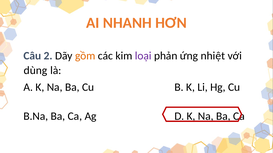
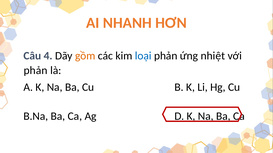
2: 2 -> 4 (48, 56)
loại colour: purple -> blue (143, 56)
dùng: dùng -> phản (36, 71)
